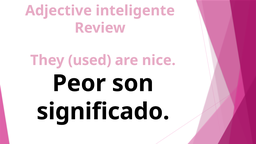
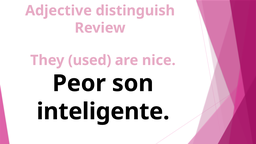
inteligente: inteligente -> distinguish (135, 11)
significado: significado -> inteligente (103, 112)
